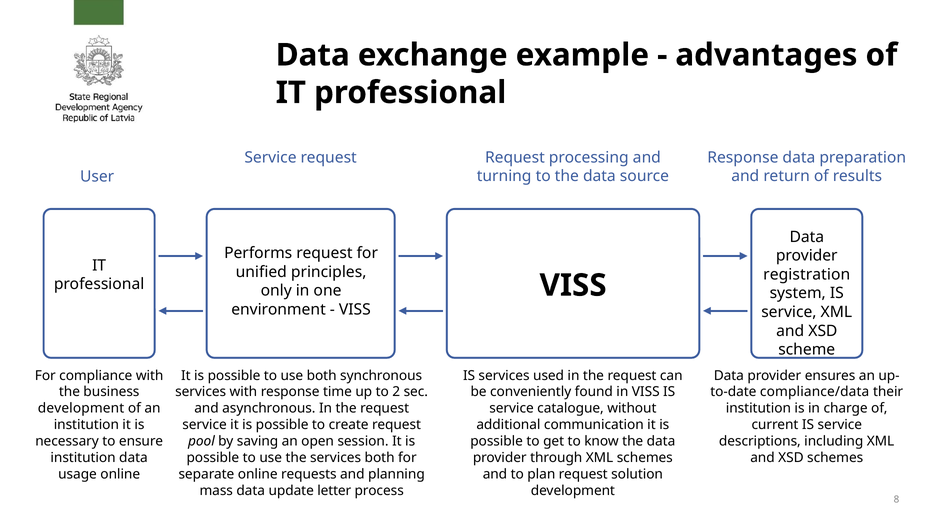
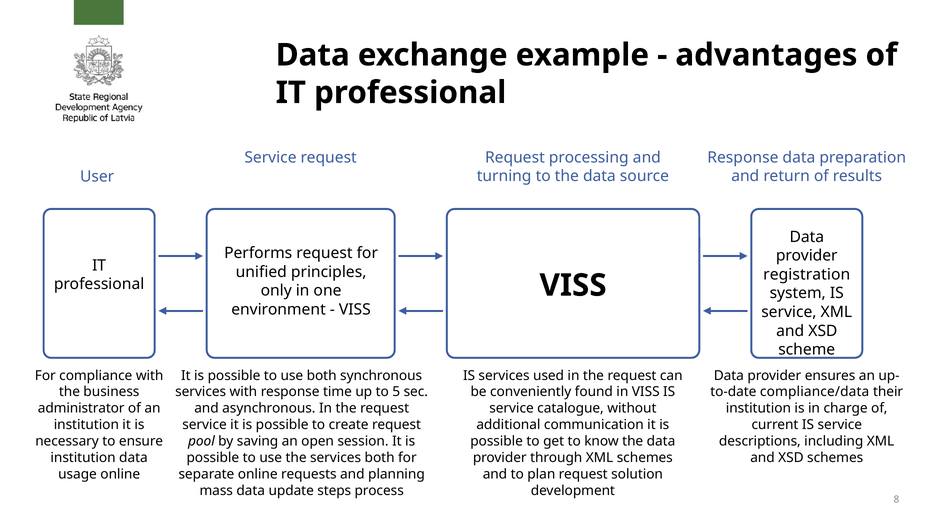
2: 2 -> 5 (396, 392)
development: development -> administrator (81, 408)
letter: letter -> steps (334, 490)
